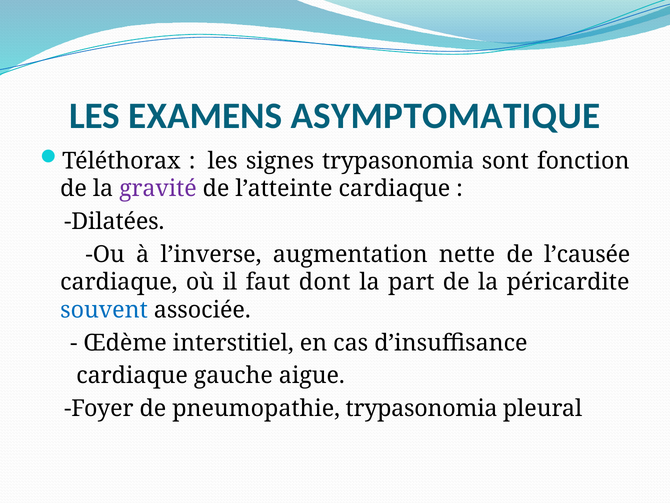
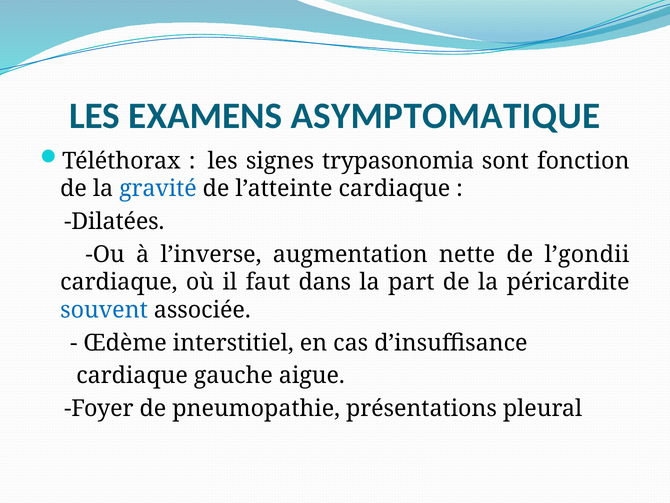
gravité colour: purple -> blue (158, 189)
l’causée: l’causée -> l’gondii (587, 254)
dont: dont -> dans (325, 282)
pneumopathie trypasonomia: trypasonomia -> présentations (421, 408)
